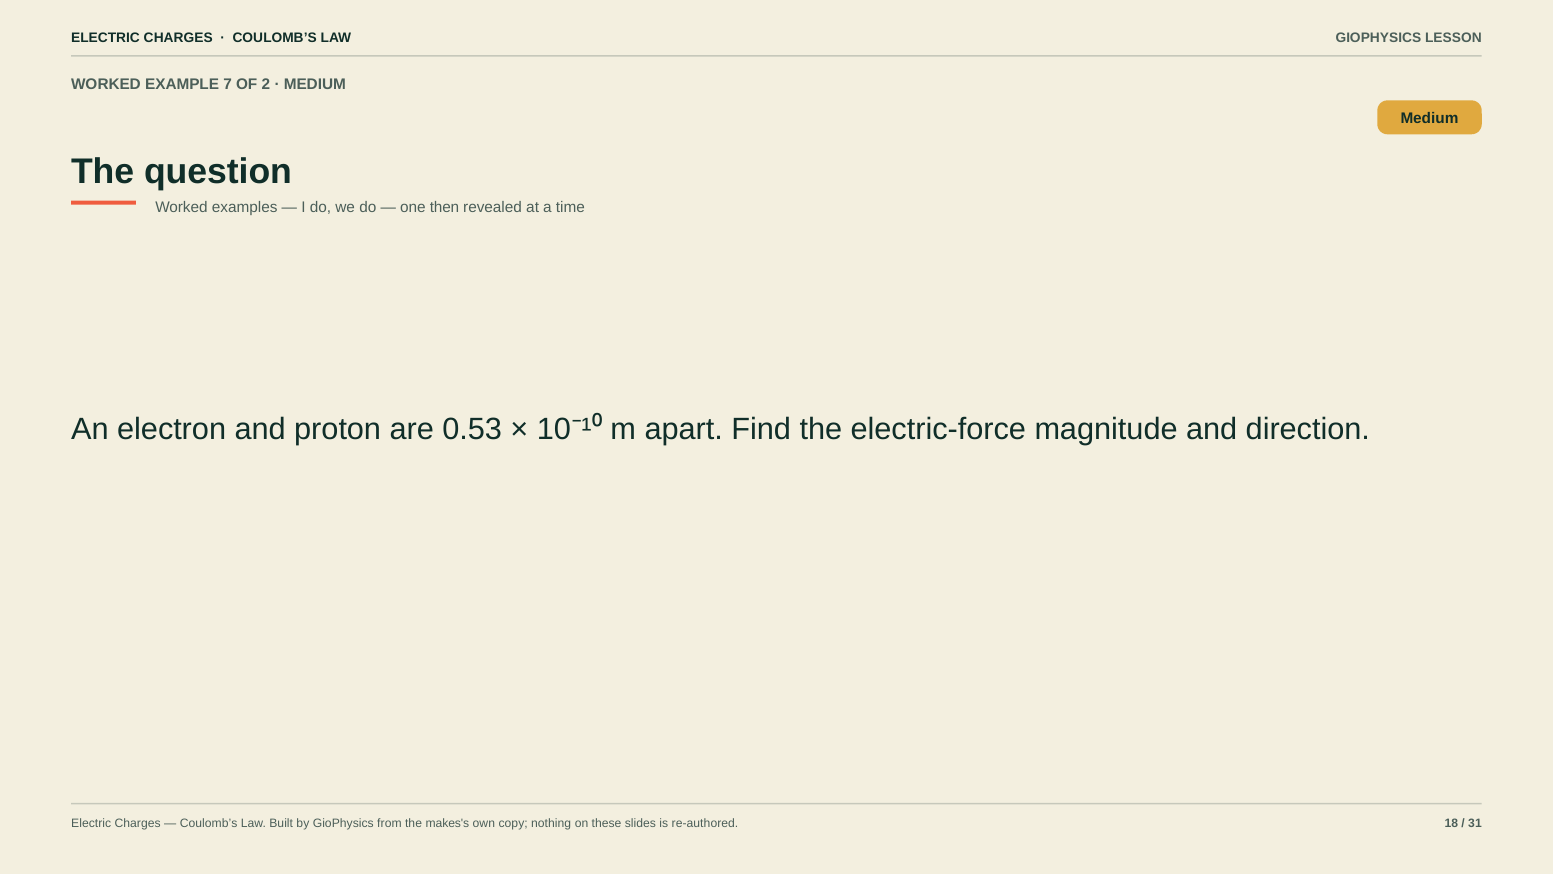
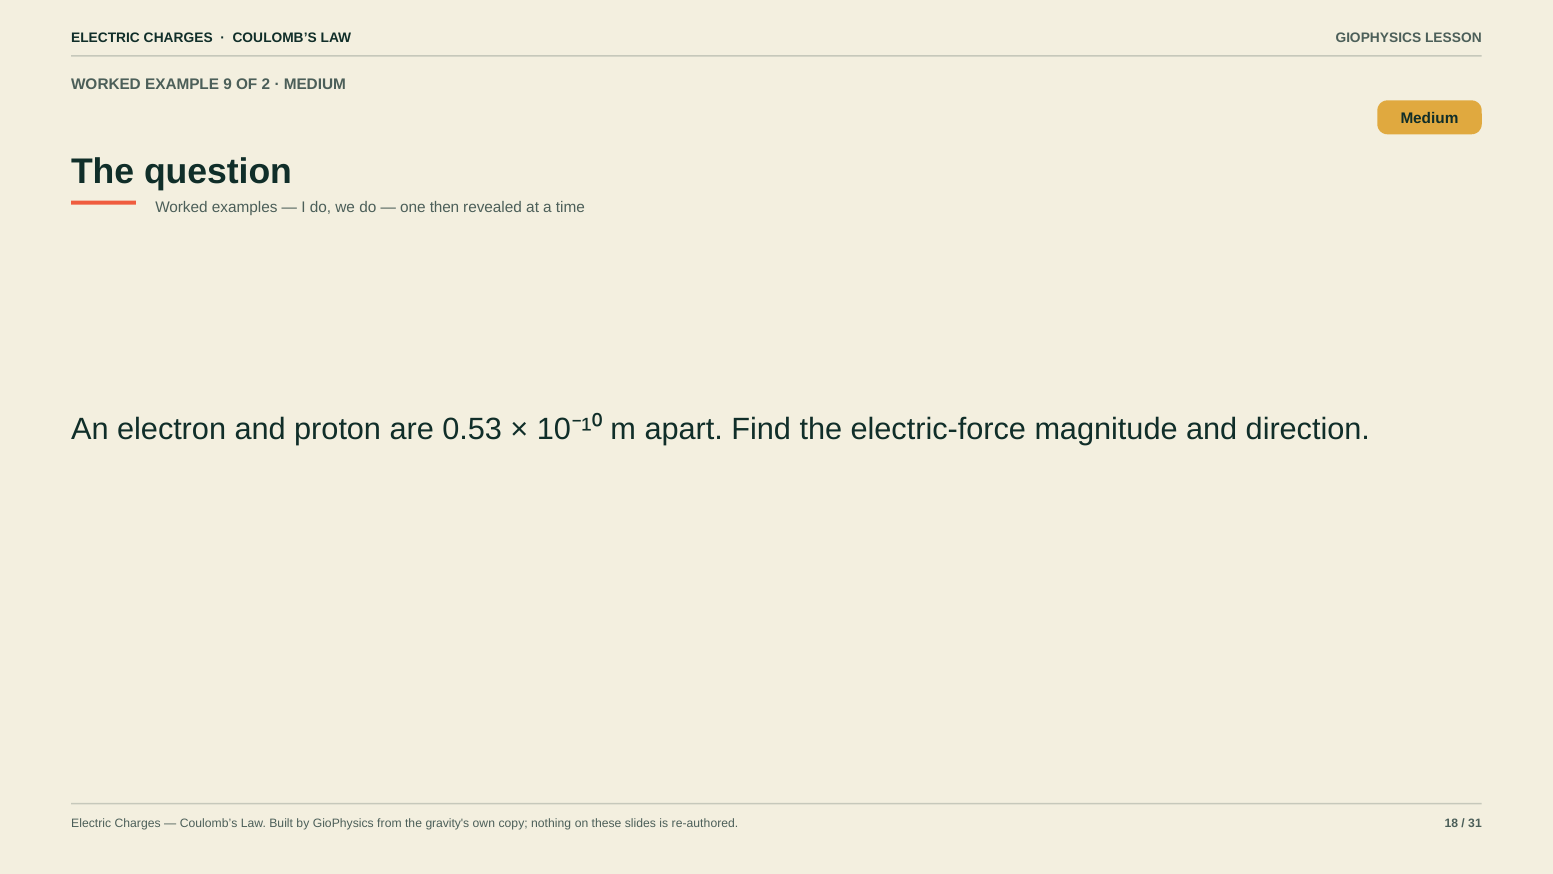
7: 7 -> 9 (228, 85)
makes's: makes's -> gravity's (447, 823)
